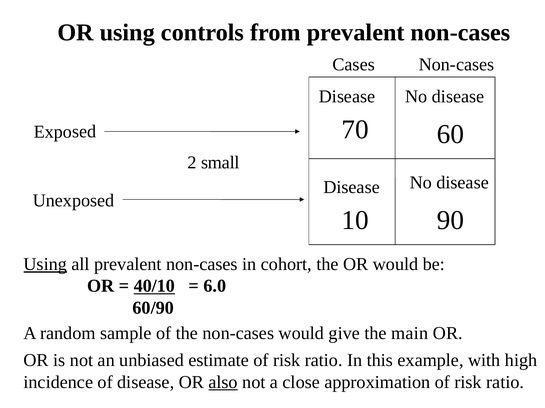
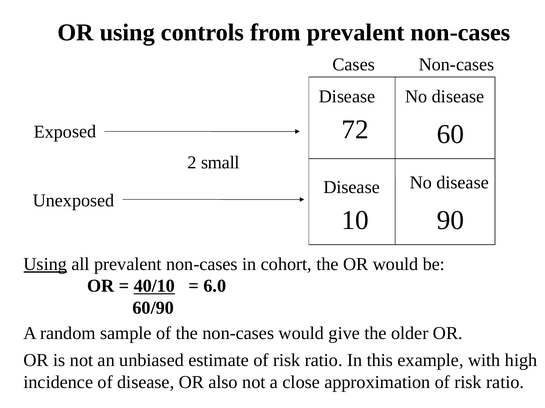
70: 70 -> 72 (355, 130)
main: main -> older (410, 334)
also underline: present -> none (223, 383)
